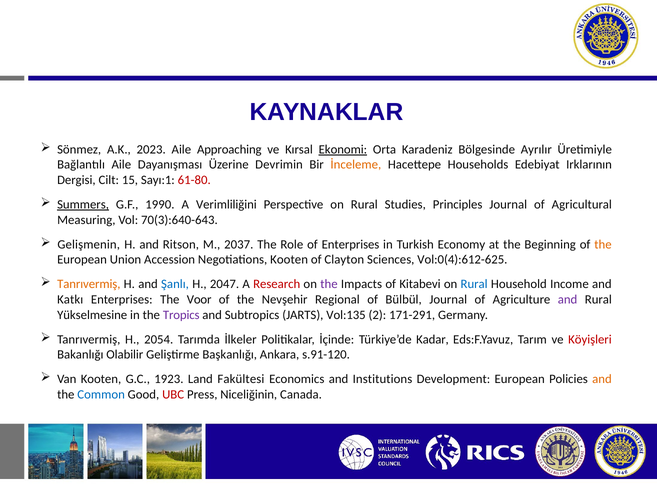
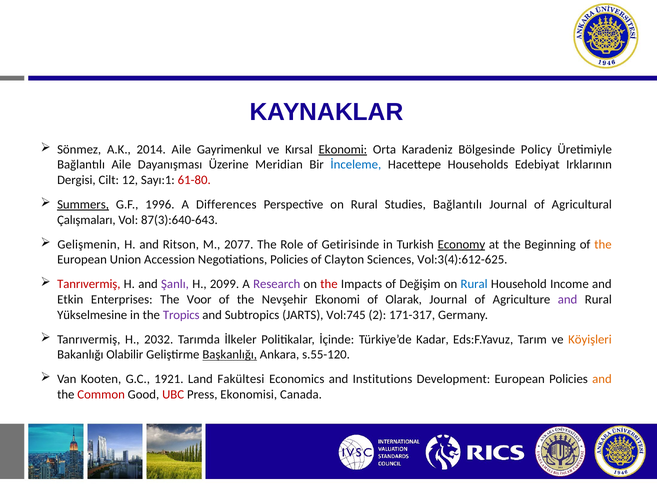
2023: 2023 -> 2014 (151, 149)
Approaching: Approaching -> Gayrimenkul (229, 149)
Ayrılır: Ayrılır -> Policy (536, 149)
Devrimin: Devrimin -> Meridian (279, 165)
İnceleme colour: orange -> blue (356, 165)
15: 15 -> 12 (130, 180)
1990: 1990 -> 1996 (160, 204)
Verimliliğini: Verimliliğini -> Differences (226, 204)
Studies Principles: Principles -> Bağlantılı (458, 204)
Measuring: Measuring -> Çalışmaları (86, 220)
70(3):640-643: 70(3):640-643 -> 87(3):640-643 (179, 220)
2037: 2037 -> 2077 (239, 244)
of Enterprises: Enterprises -> Getirisinde (350, 244)
Economy underline: none -> present (461, 244)
Negotiations Kooten: Kooten -> Policies (289, 260)
Vol:0(4):612-625: Vol:0(4):612-625 -> Vol:3(4):612-625 (462, 260)
Tanrıvermiş colour: orange -> red (89, 284)
Şanlı colour: blue -> purple (175, 284)
2047: 2047 -> 2099 (225, 284)
Research colour: red -> purple (277, 284)
the colour: purple -> red (329, 284)
Kitabevi: Kitabevi -> Değişim (420, 284)
Katkı: Katkı -> Etkin (70, 299)
Nevşehir Regional: Regional -> Ekonomi (337, 299)
Bülbül: Bülbül -> Olarak (404, 299)
Vol:135: Vol:135 -> Vol:745 (346, 315)
171-291: 171-291 -> 171-317 (412, 315)
2054: 2054 -> 2032 (159, 339)
Köyişleri colour: red -> orange (590, 339)
Başkanlığı underline: none -> present (230, 355)
s.91-120: s.91-120 -> s.55-120 (326, 355)
1923: 1923 -> 1921 (169, 379)
Common colour: blue -> red (101, 394)
Niceliğinin: Niceliğinin -> Ekonomisi (249, 394)
